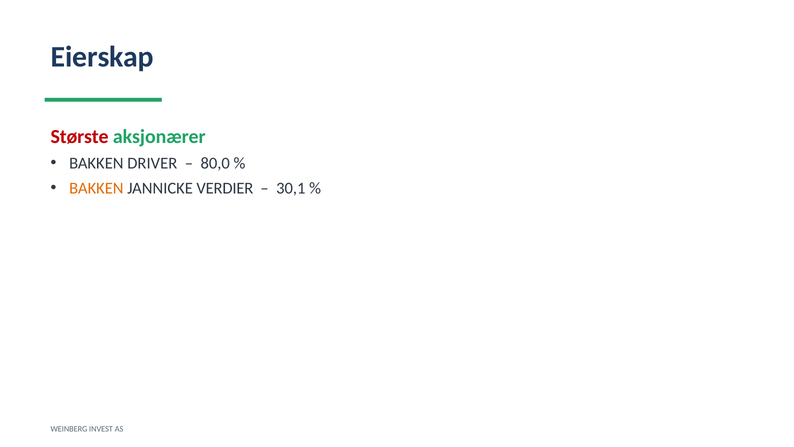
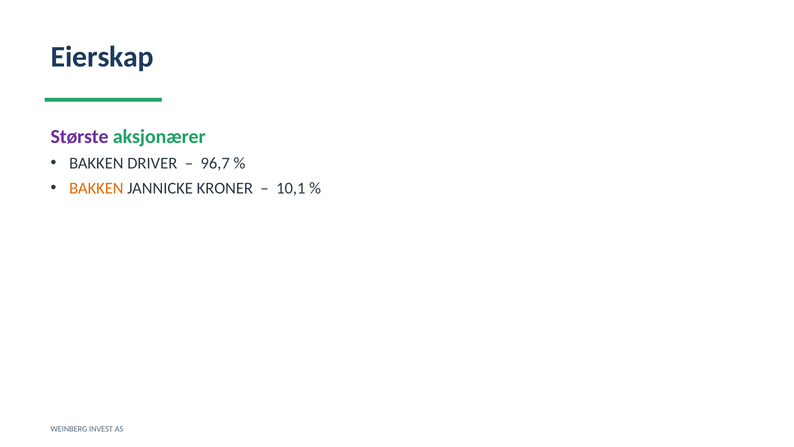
Største colour: red -> purple (80, 137)
80,0: 80,0 -> 96,7 (215, 163)
VERDIER: VERDIER -> KRONER (225, 188)
30,1: 30,1 -> 10,1 (291, 188)
